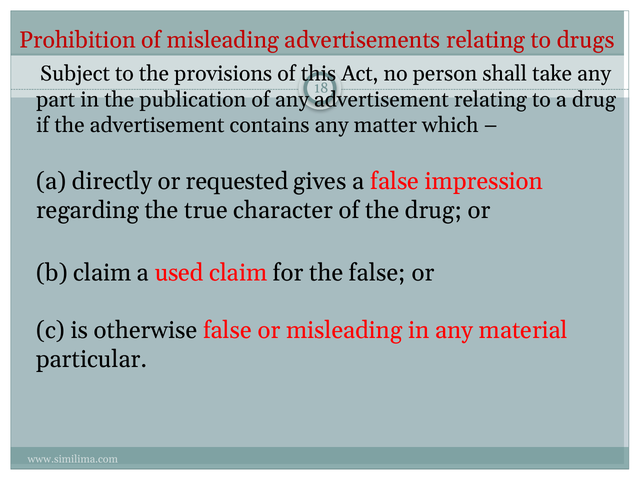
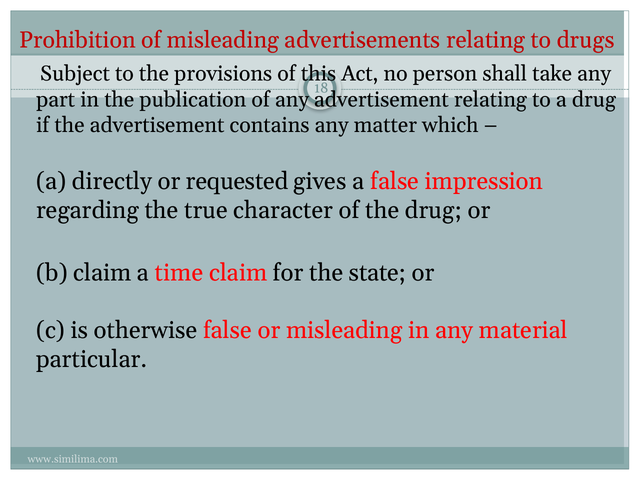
used: used -> time (179, 273)
the false: false -> state (378, 273)
